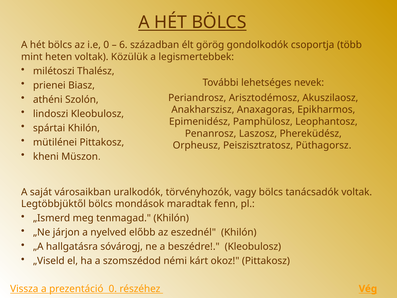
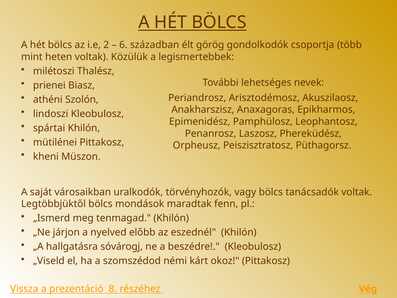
i.e 0: 0 -> 2 (106, 45)
prezentáció 0: 0 -> 8 (113, 288)
